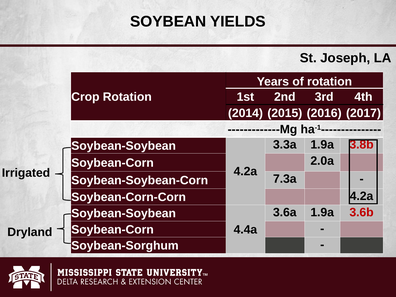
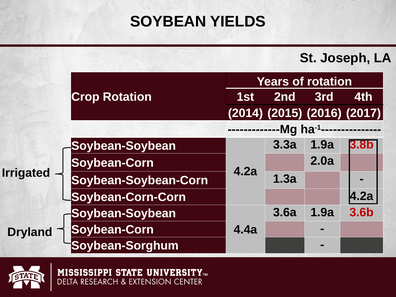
7.3a: 7.3a -> 1.3a (285, 179)
